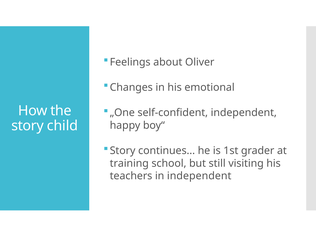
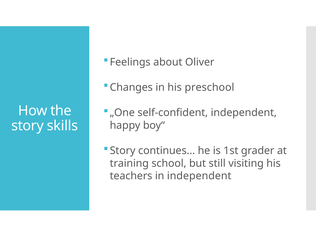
emotional: emotional -> preschool (209, 87)
child: child -> skills (63, 126)
